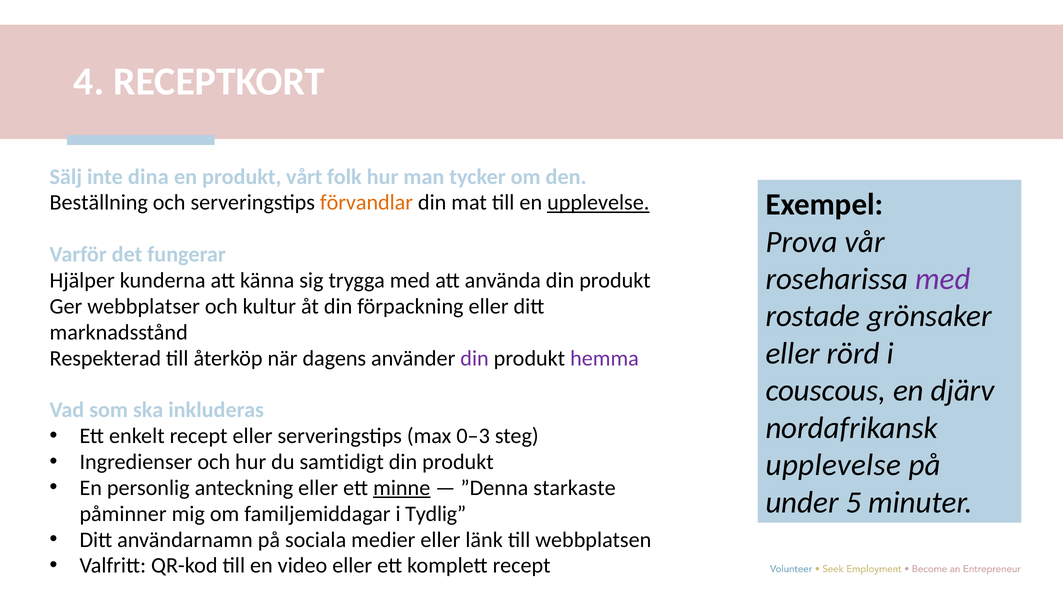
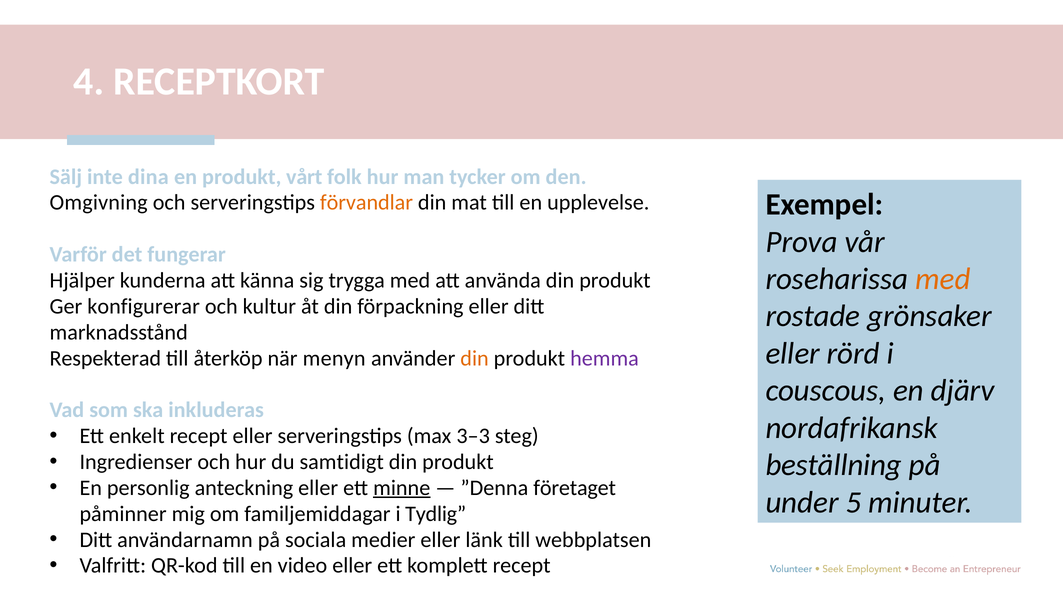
Beställning: Beställning -> Omgivning (99, 203)
upplevelse underline: present -> none (598, 203)
med colour: purple -> orange (943, 279)
webbplatser: webbplatser -> konfigurerar (144, 306)
dagens: dagens -> menyn (334, 358)
din colour: purple -> orange (475, 358)
0–3: 0–3 -> 3–3 (473, 436)
upplevelse: upplevelse -> beställning (834, 465)
starkaste: starkaste -> företaget (575, 488)
